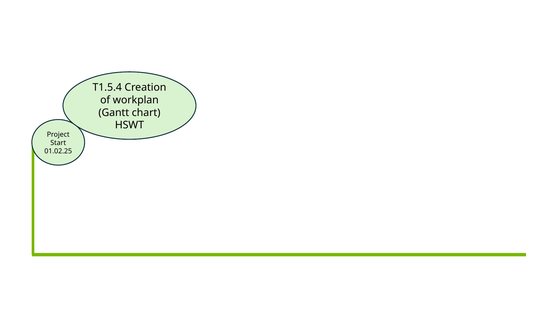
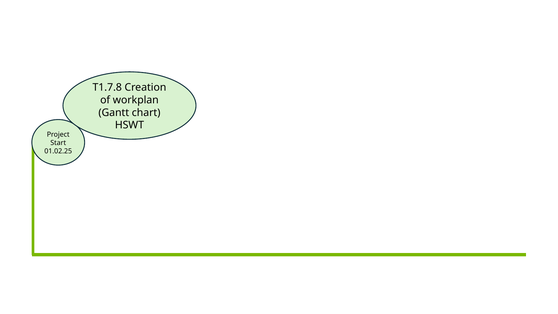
T1.5.4: T1.5.4 -> T1.7.8 (107, 87)
